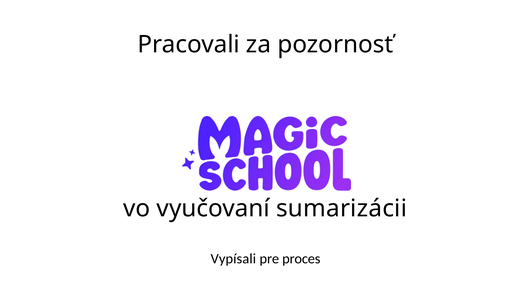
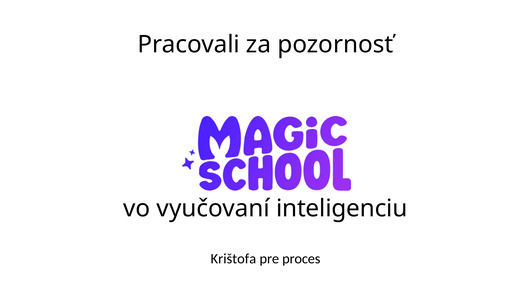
sumarizácii: sumarizácii -> inteligenciu (342, 209)
Vypísali: Vypísali -> Krištofa (233, 259)
